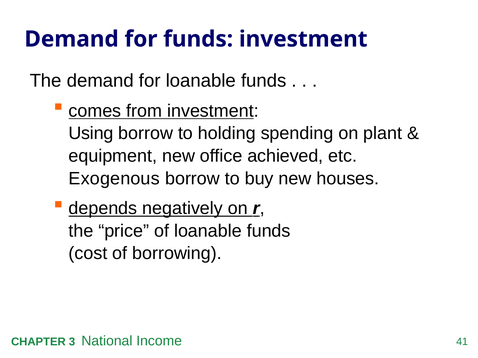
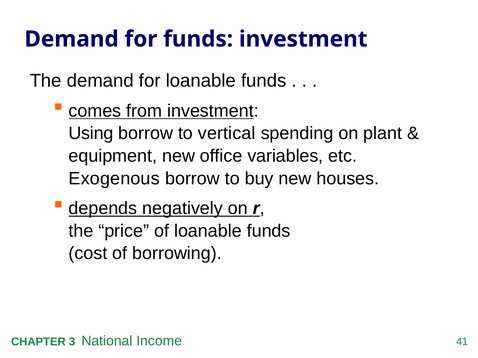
holding: holding -> vertical (227, 134)
achieved: achieved -> variables (285, 156)
